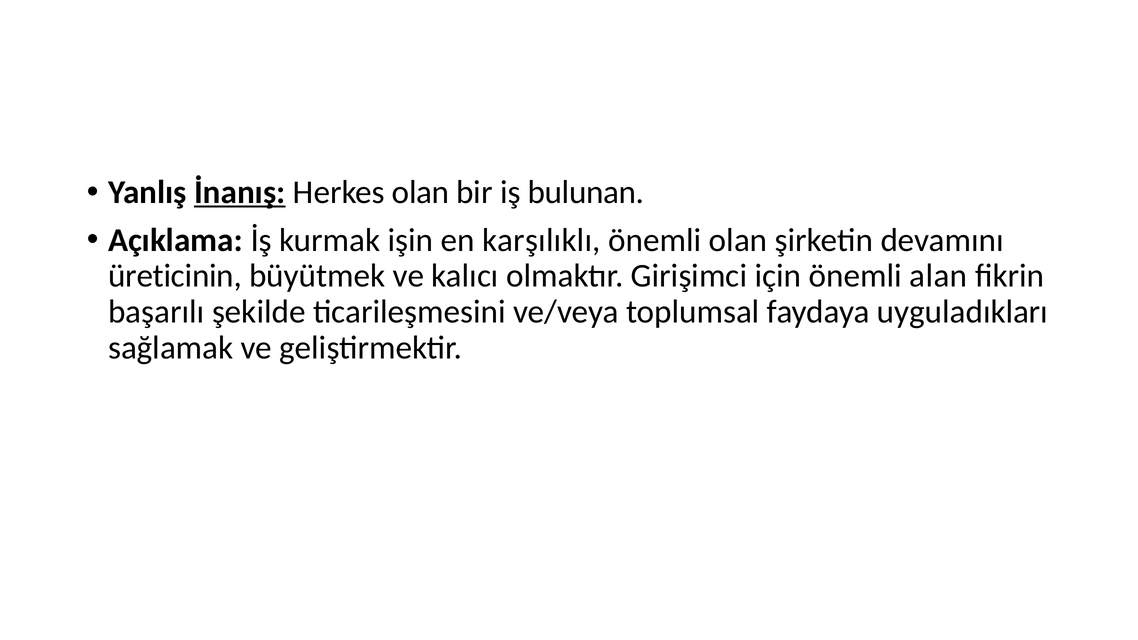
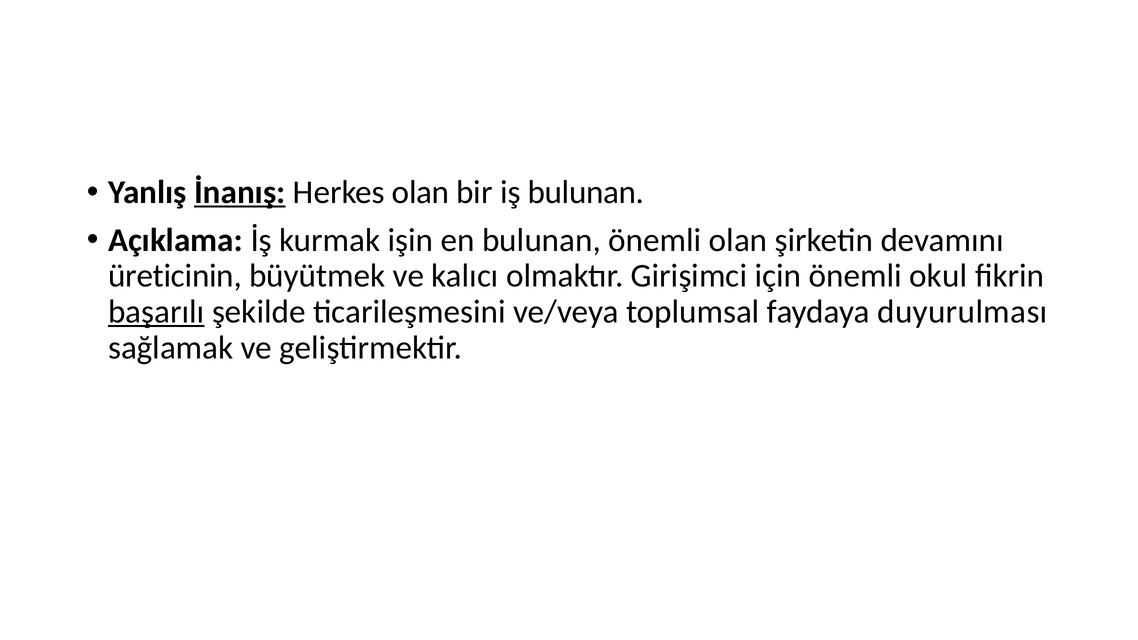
en karşılıklı: karşılıklı -> bulunan (542, 240)
alan: alan -> okul (938, 276)
başarılı underline: none -> present (156, 312)
uyguladıkları: uyguladıkları -> duyurulması (962, 312)
